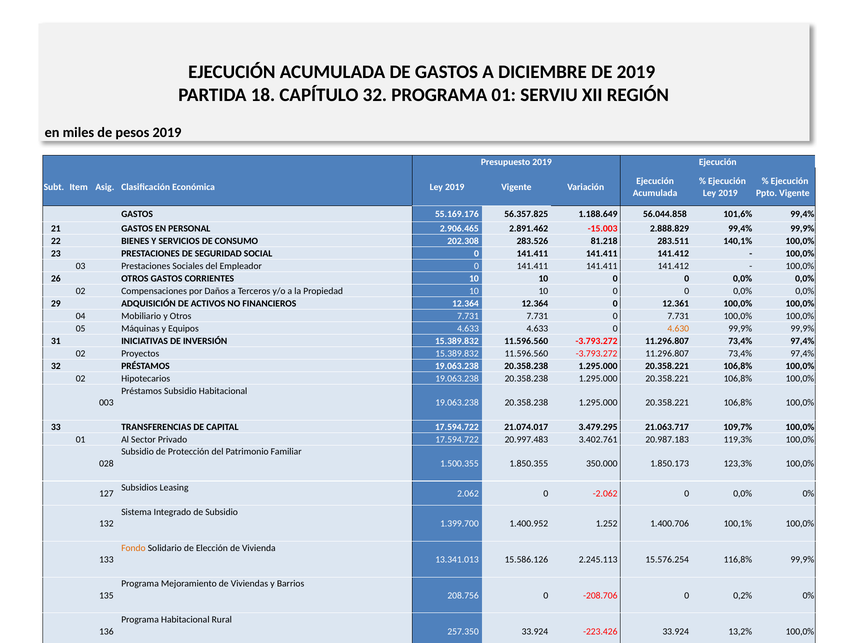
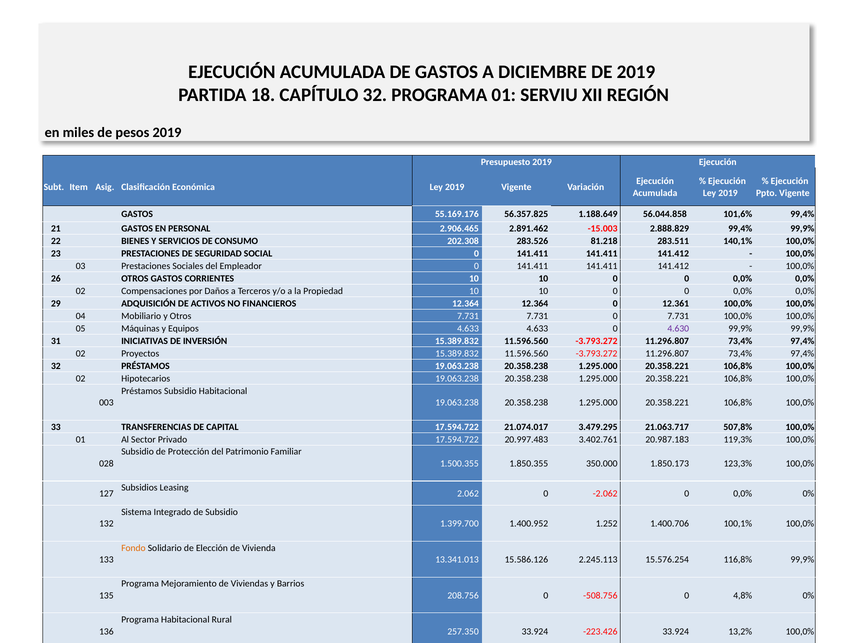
4.630 colour: orange -> purple (678, 329)
109,7%: 109,7% -> 507,8% (738, 427)
-208.706: -208.706 -> -508.756 (600, 596)
0,2%: 0,2% -> 4,8% (743, 596)
